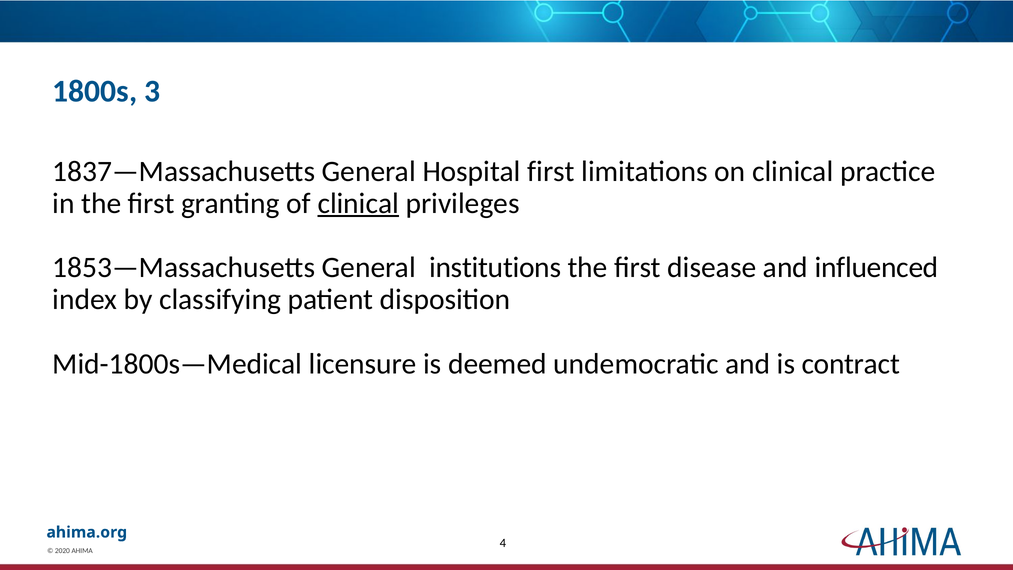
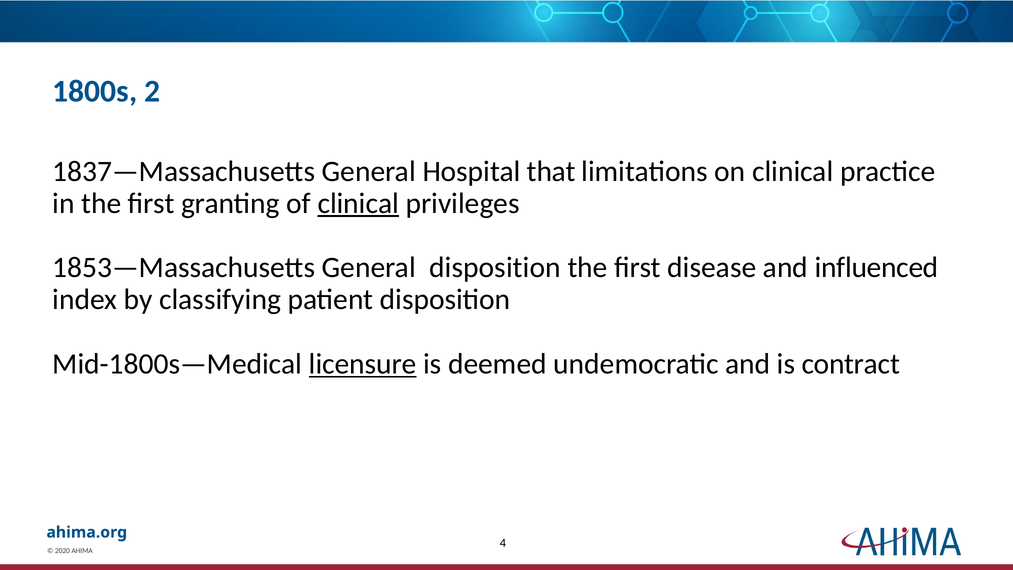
3: 3 -> 2 (152, 91)
Hospital first: first -> that (551, 171)
General institutions: institutions -> disposition (495, 268)
licensure underline: none -> present (363, 364)
